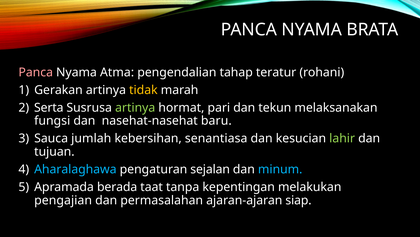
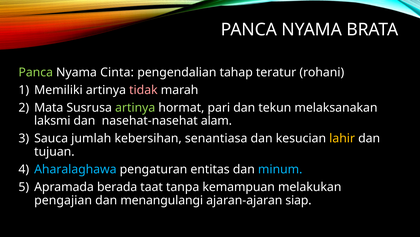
Panca colour: pink -> light green (36, 72)
Atma: Atma -> Cinta (117, 72)
Gerakan: Gerakan -> Memiliki (58, 90)
tidak colour: yellow -> pink (143, 90)
Serta: Serta -> Mata (49, 107)
fungsi: fungsi -> laksmi (52, 121)
baru: baru -> alam (216, 121)
lahir colour: light green -> yellow (342, 138)
sejalan: sejalan -> entitas (210, 169)
kepentingan: kepentingan -> kemampuan (239, 187)
permasalahan: permasalahan -> menangulangi (162, 200)
